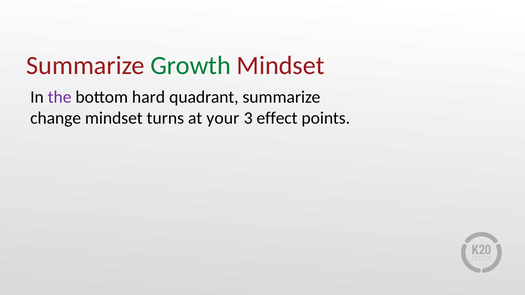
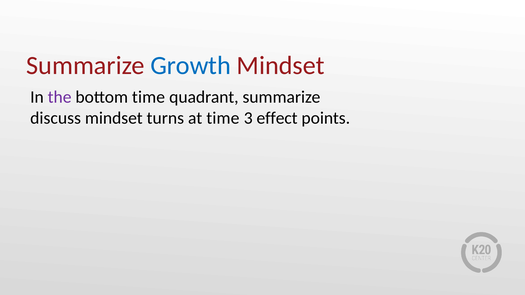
Growth colour: green -> blue (191, 66)
bottom hard: hard -> time (149, 97)
change: change -> discuss (56, 118)
at your: your -> time (223, 118)
